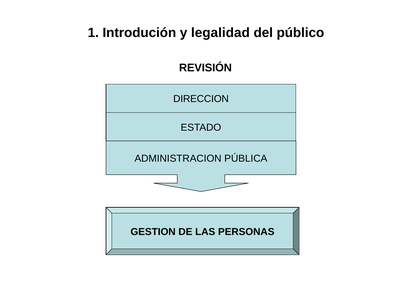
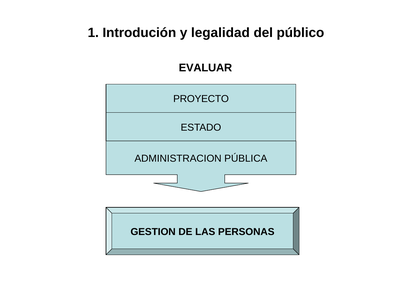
REVISIÓN: REVISIÓN -> EVALUAR (205, 68)
DIRECCION: DIRECCION -> PROYECTO (201, 99)
